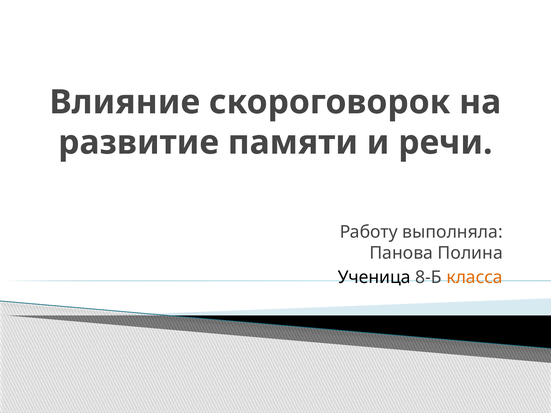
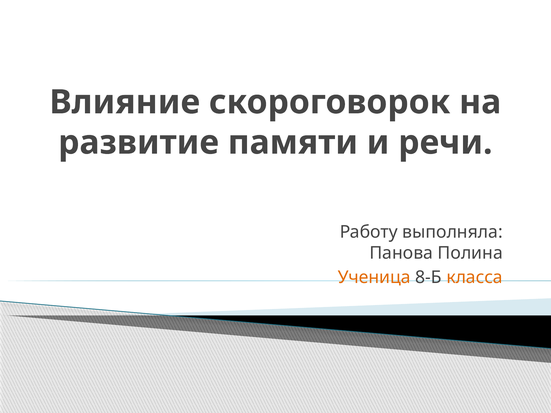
Ученица colour: black -> orange (374, 277)
